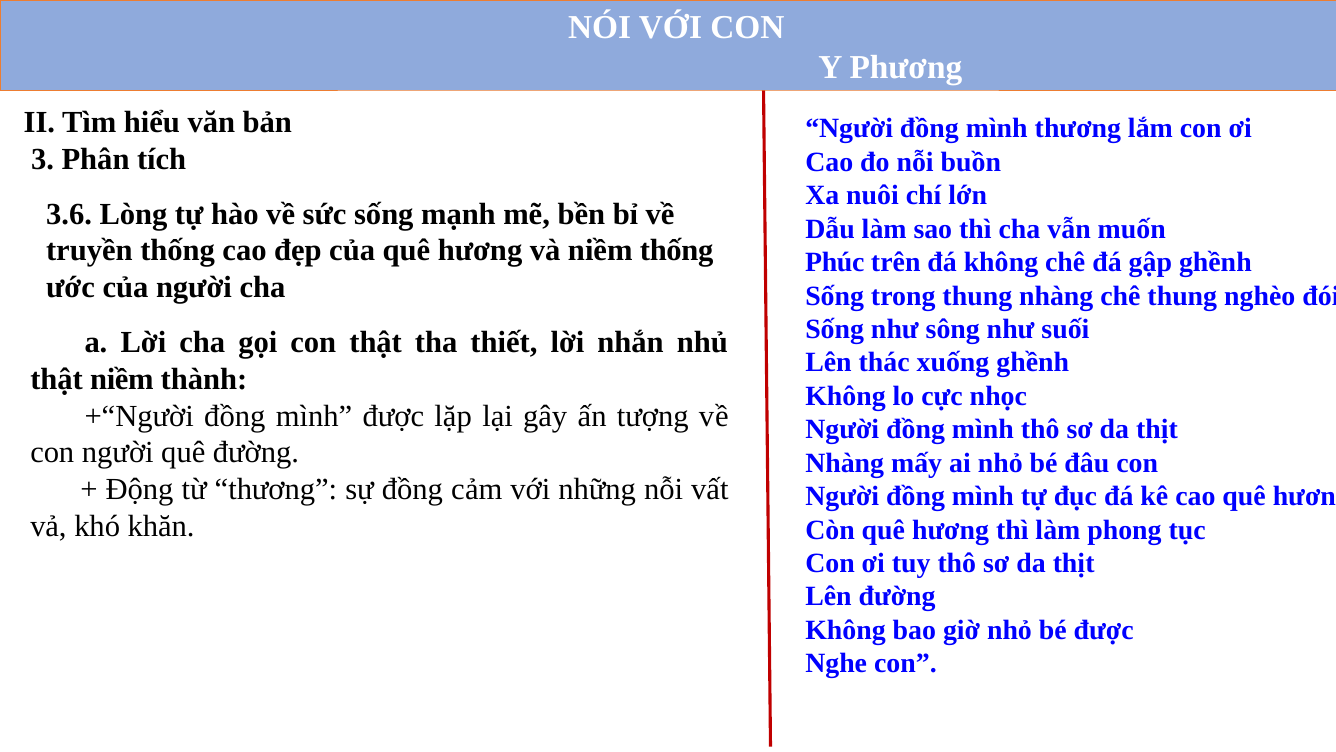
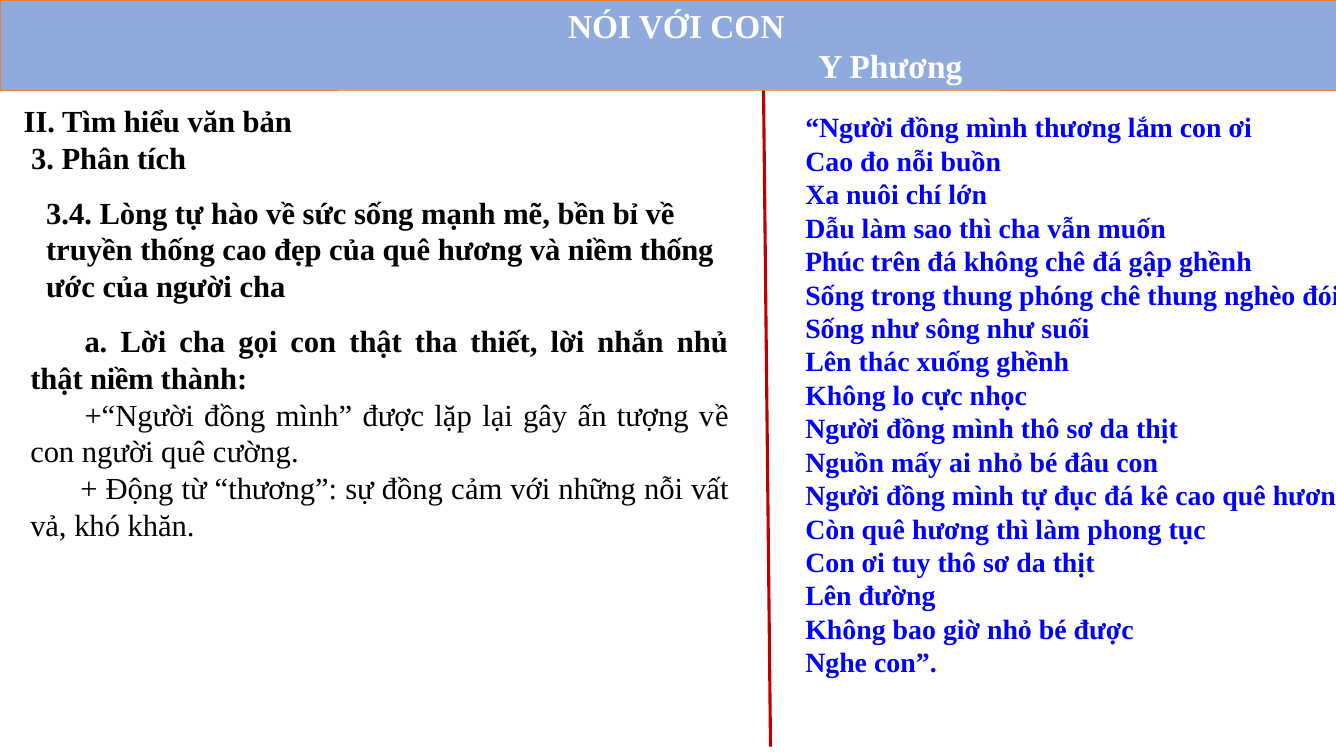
3.6: 3.6 -> 3.4 (69, 214)
thung nhàng: nhàng -> phóng (1056, 296)
quê đường: đường -> cường (256, 453)
Nhàng: Nhàng -> Nguồn (845, 463)
